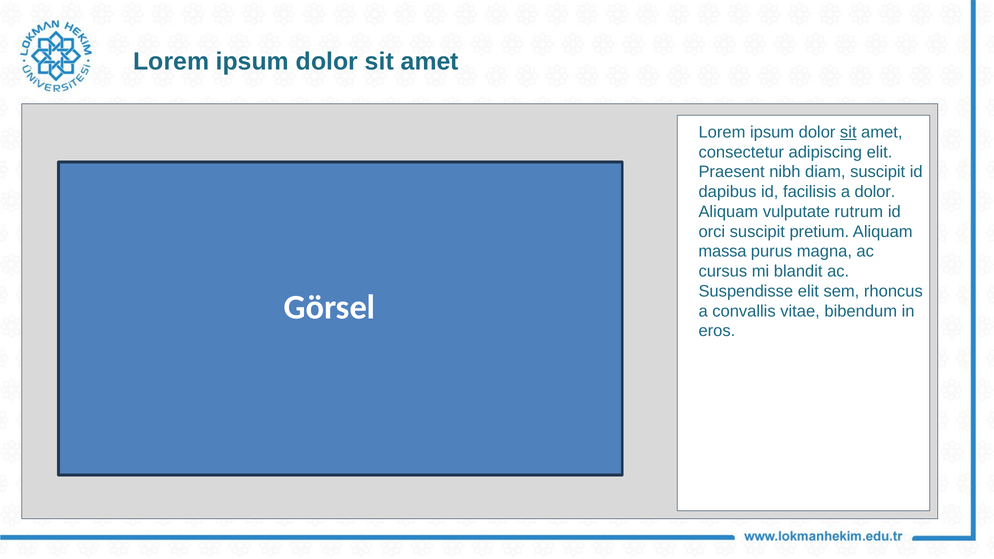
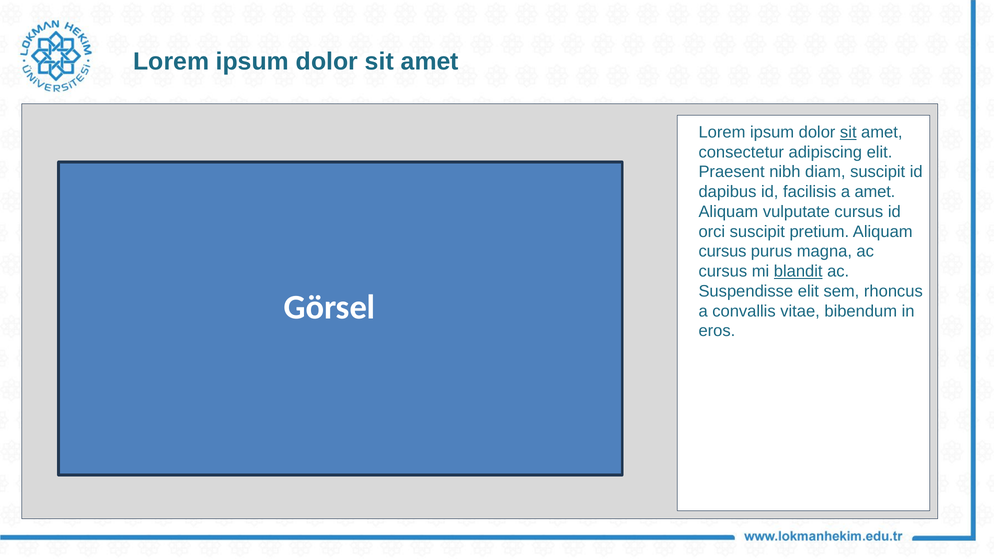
a dolor: dolor -> amet (875, 192)
vulputate rutrum: rutrum -> cursus (859, 212)
massa: massa -> cursus (723, 252)
blandit underline: none -> present (798, 271)
